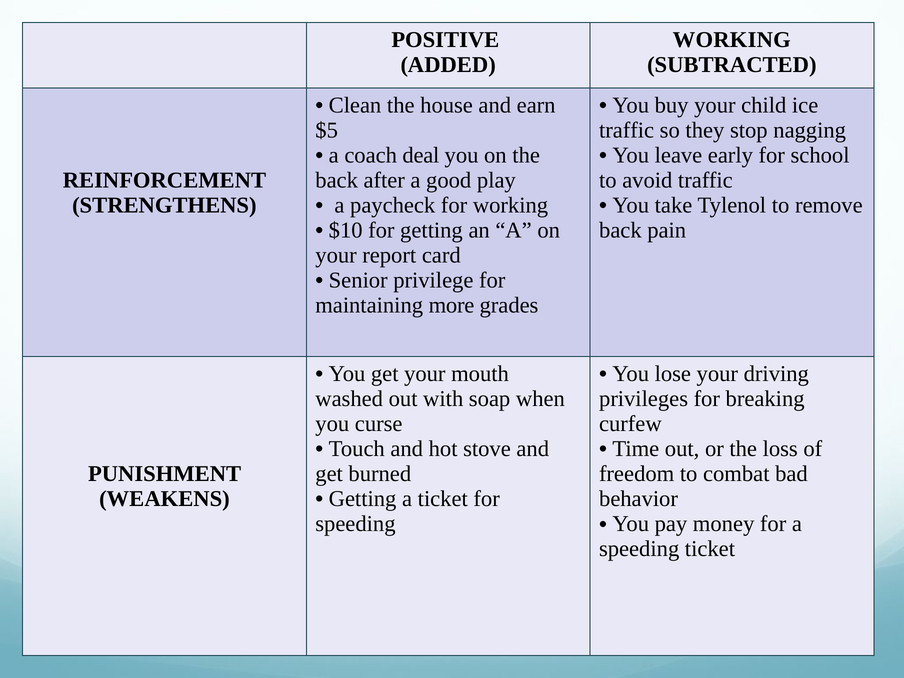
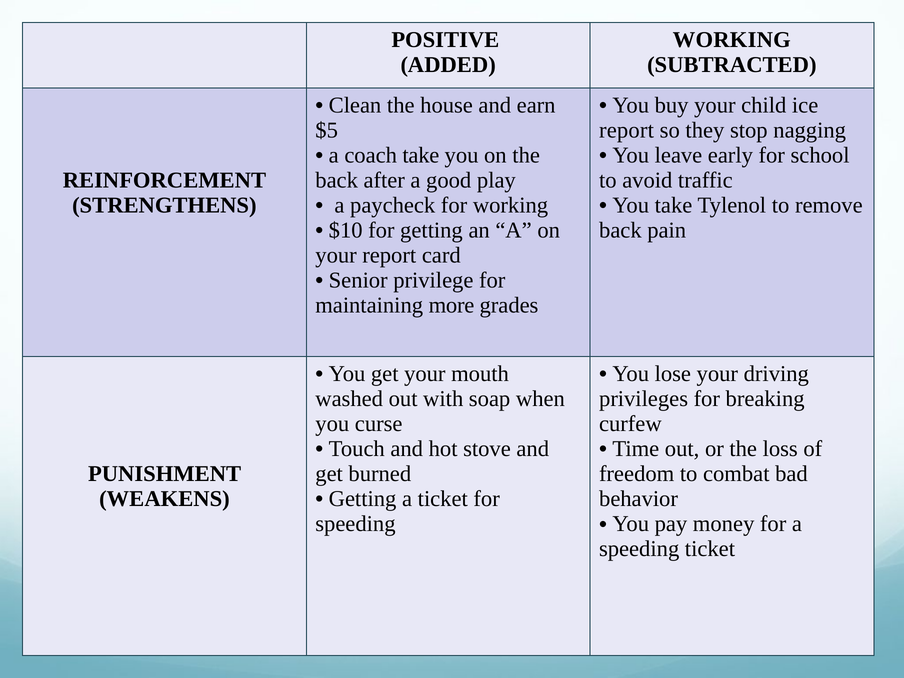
traffic: traffic -> report (627, 130)
coach deal: deal -> take (421, 155)
